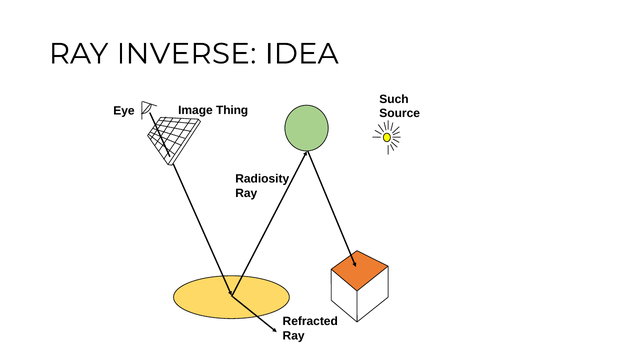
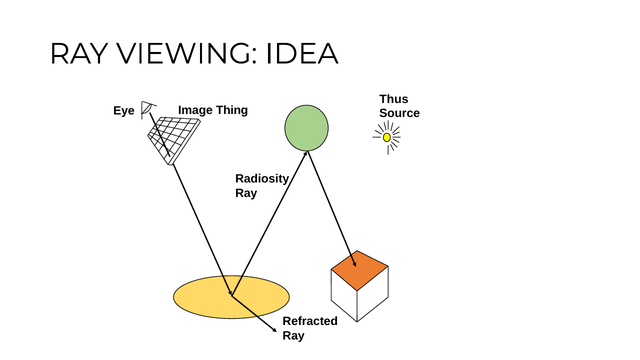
INVERSE: INVERSE -> VIEWING (187, 54)
Such: Such -> Thus (394, 99)
